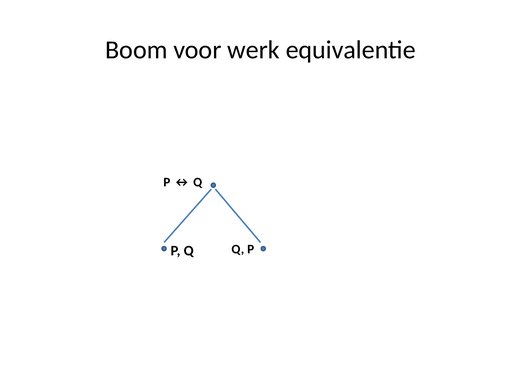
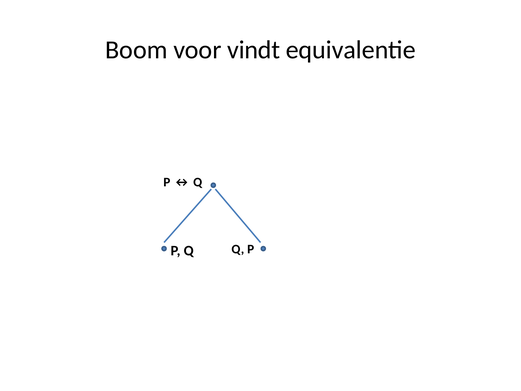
werk: werk -> vindt (254, 50)
